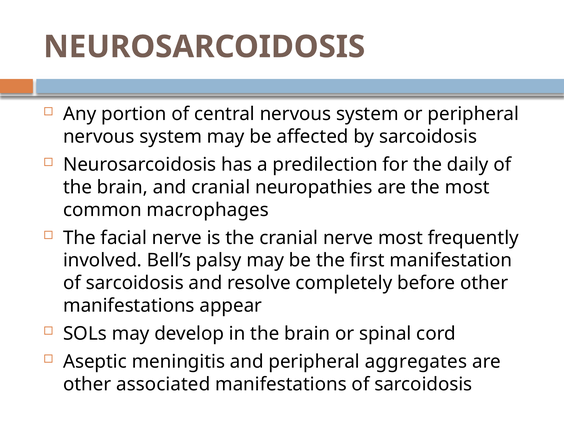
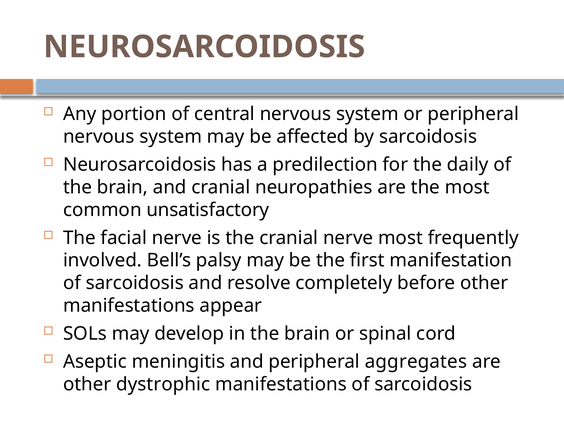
macrophages: macrophages -> unsatisfactory (208, 210)
associated: associated -> dystrophic (163, 384)
